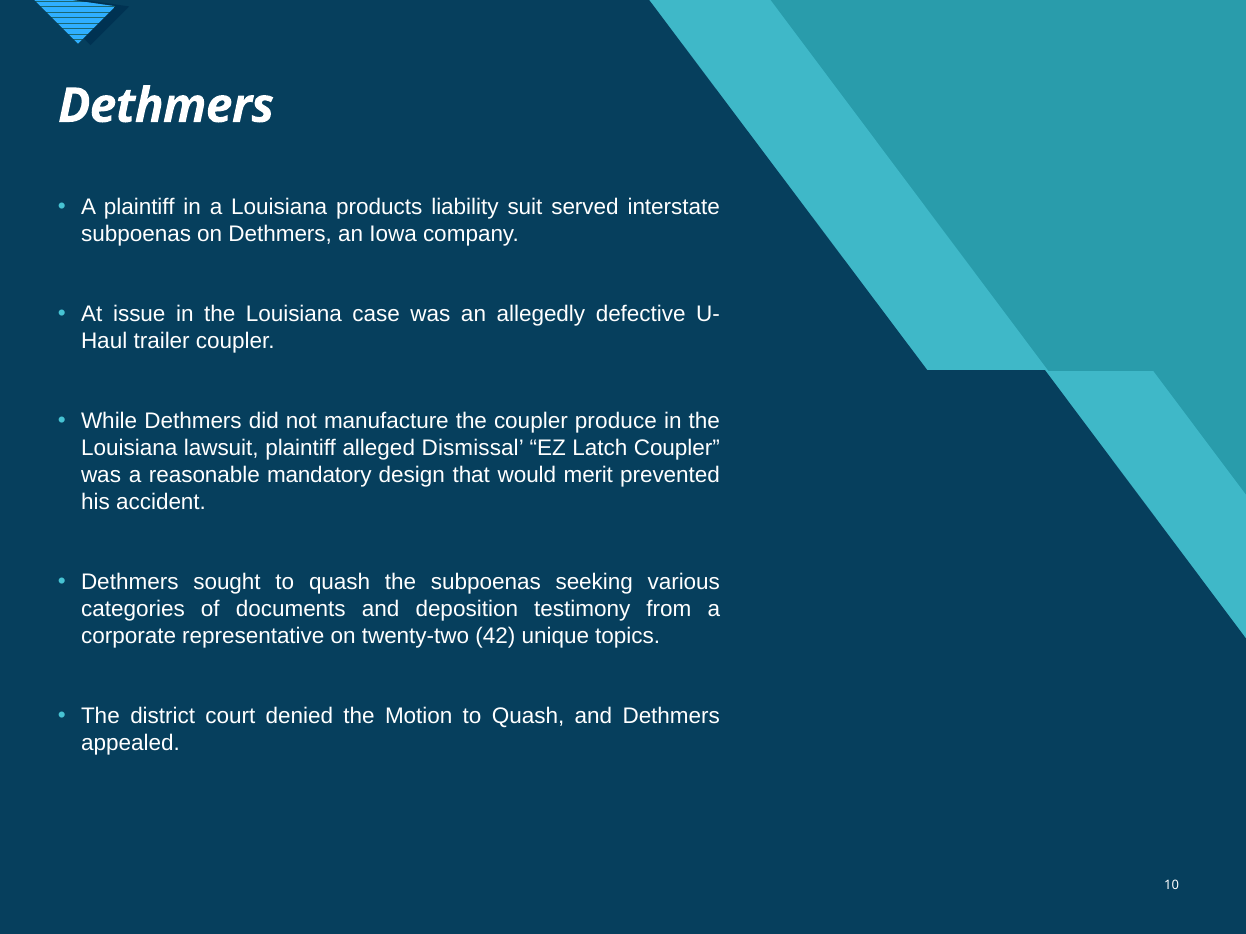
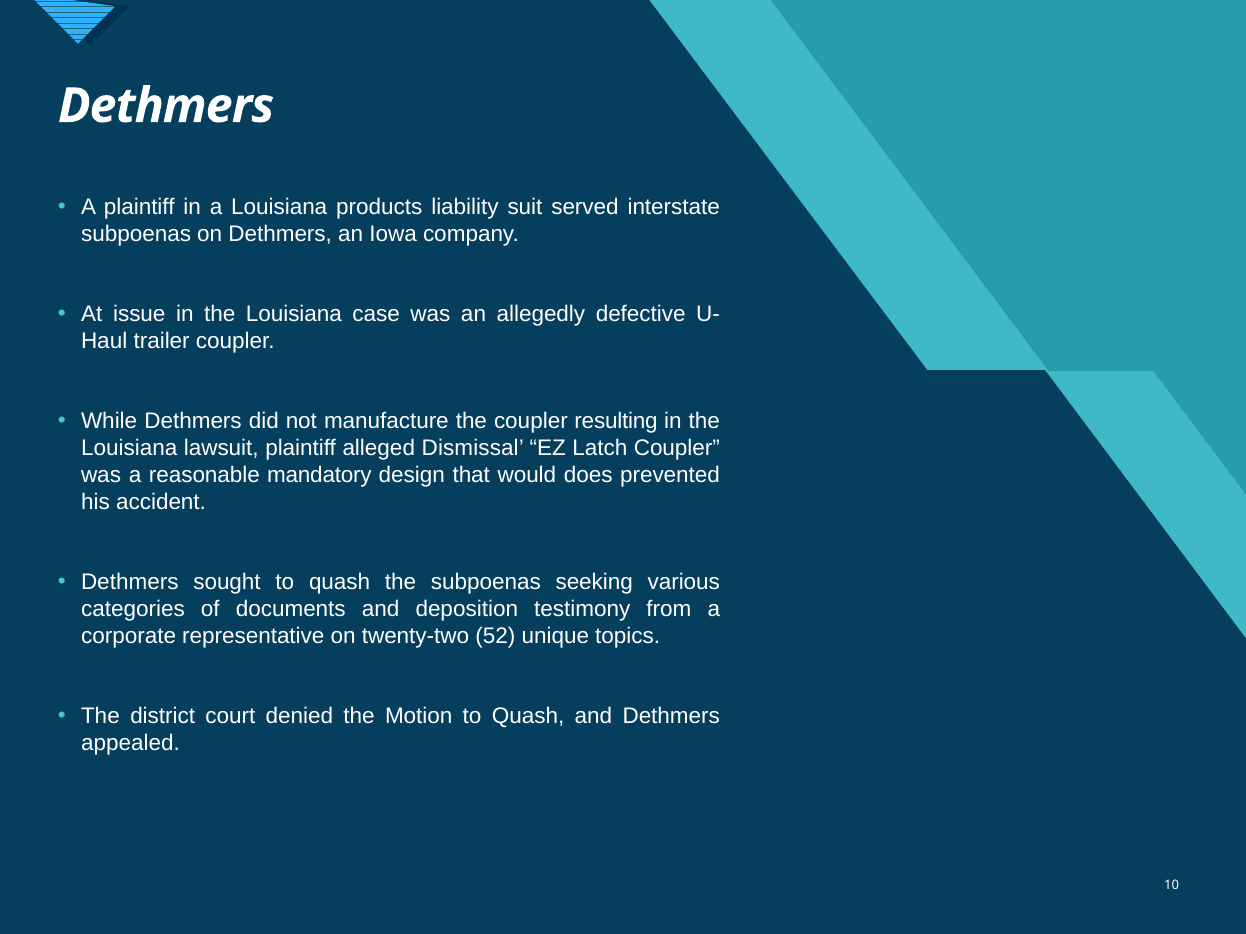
produce: produce -> resulting (616, 421)
merit: merit -> does (588, 475)
42: 42 -> 52 (495, 636)
